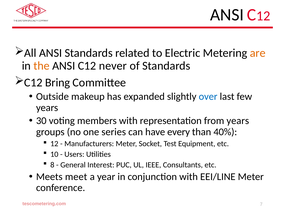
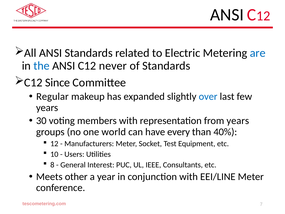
are colour: orange -> blue (258, 53)
the colour: orange -> blue (42, 66)
Bring: Bring -> Since (58, 83)
Outside: Outside -> Regular (52, 96)
series: series -> world (114, 132)
meet: meet -> other (76, 176)
